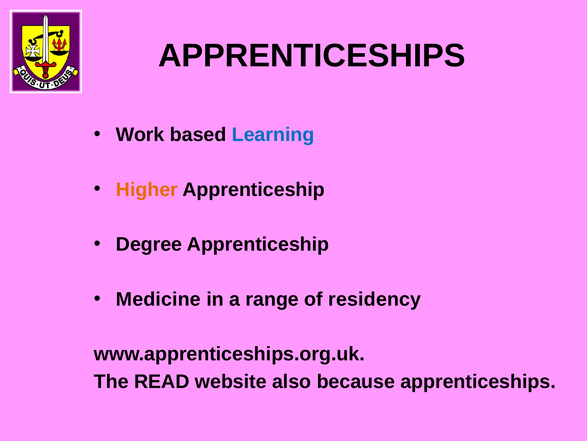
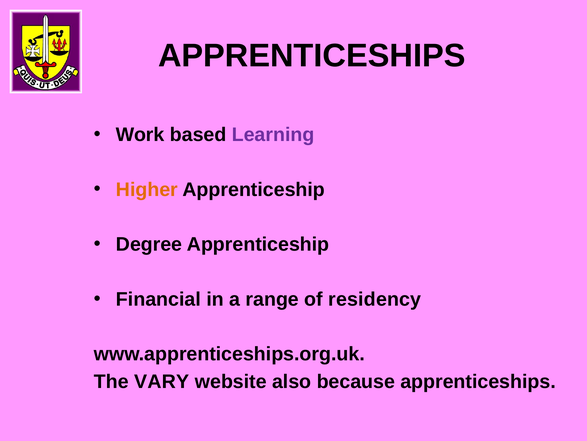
Learning colour: blue -> purple (273, 134)
Medicine: Medicine -> Financial (158, 299)
READ: READ -> VARY (162, 381)
